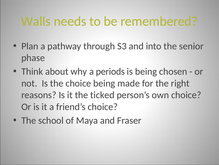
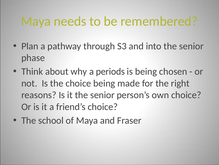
Walls: Walls -> Maya (36, 21)
it the ticked: ticked -> senior (102, 95)
